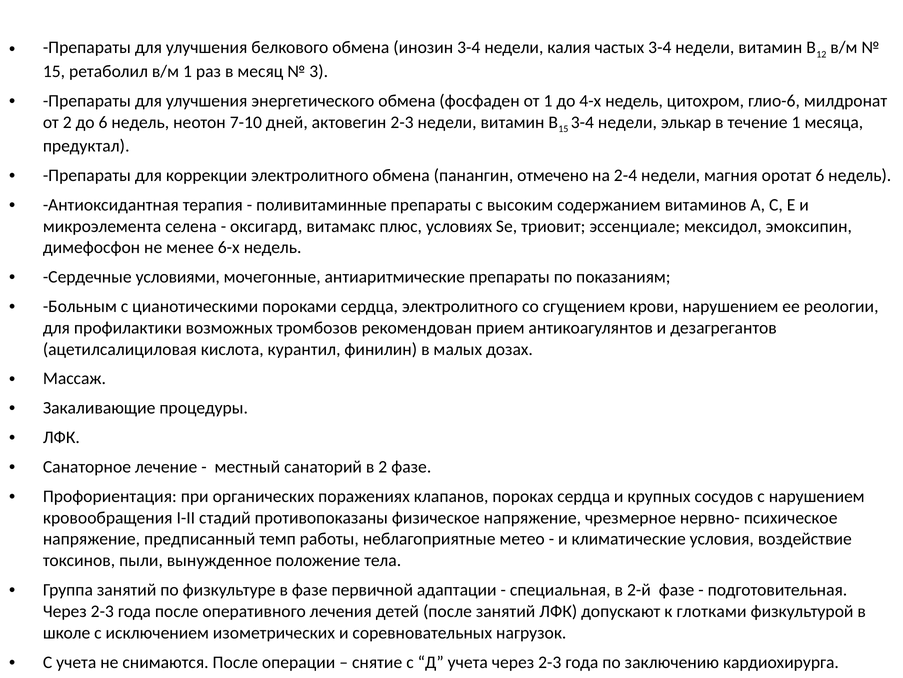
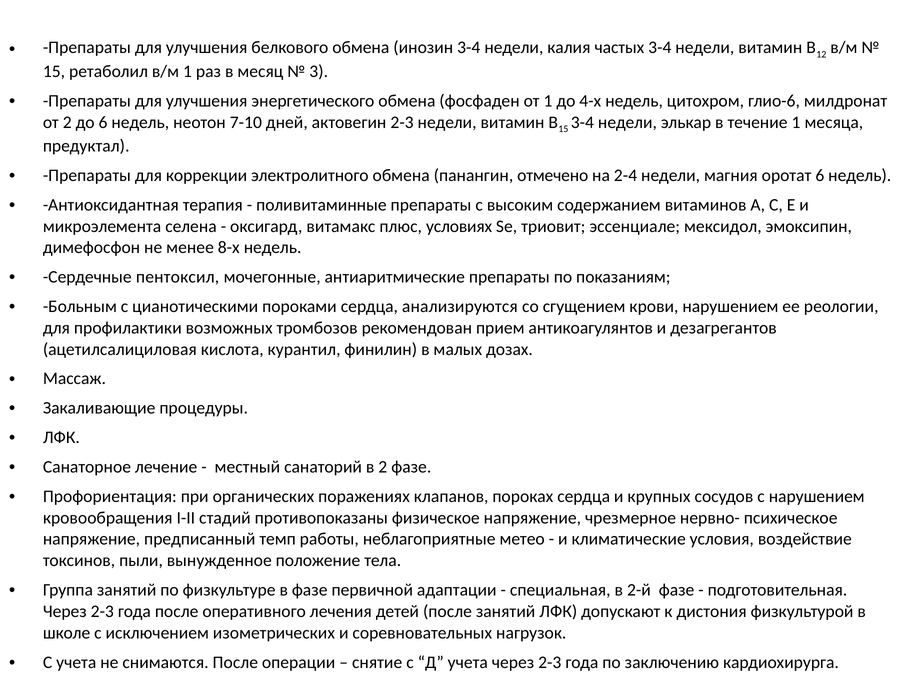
6-х: 6-х -> 8-х (229, 247)
условиями: условиями -> пентоксил (178, 277)
сердца электролитного: электролитного -> анализируются (460, 306)
глотками: глотками -> дистония (712, 611)
